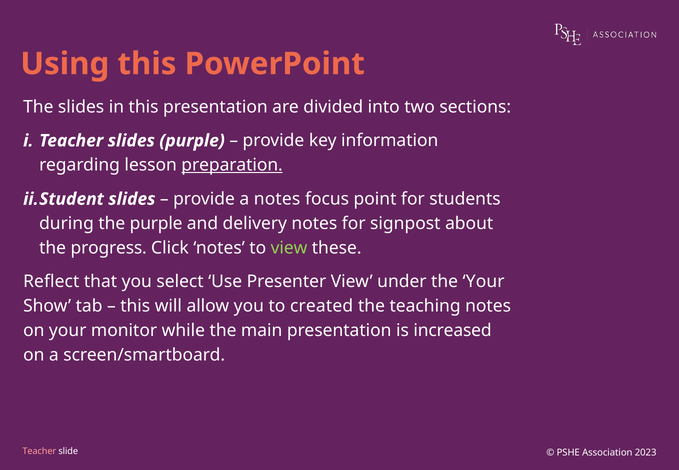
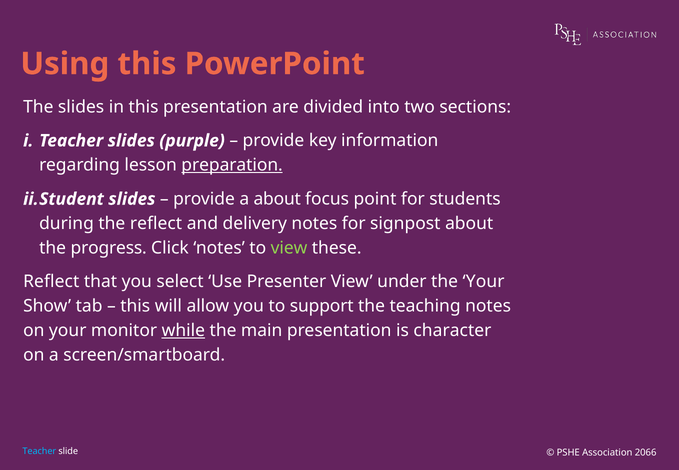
a notes: notes -> about (277, 199)
the purple: purple -> reflect (156, 223)
created: created -> support (322, 306)
while underline: none -> present (183, 331)
increased: increased -> character (452, 331)
Teacher colour: pink -> light blue (39, 451)
2023: 2023 -> 2066 (646, 453)
